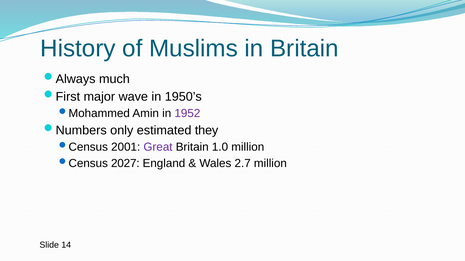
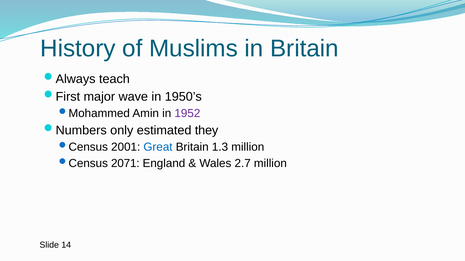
much: much -> teach (114, 79)
Great colour: purple -> blue (158, 147)
1.0: 1.0 -> 1.3 (220, 147)
2027: 2027 -> 2071 (125, 164)
